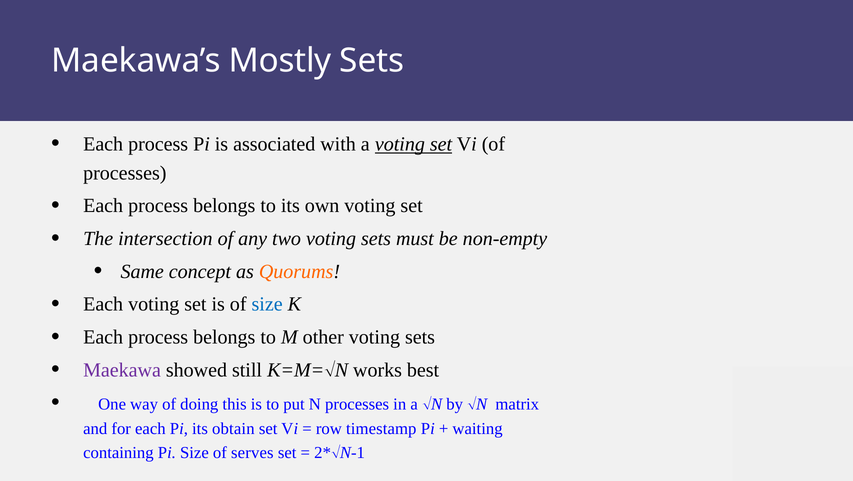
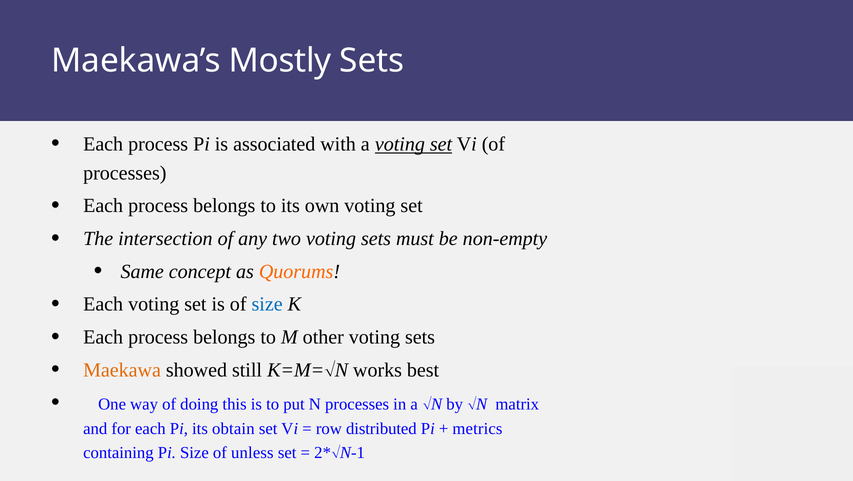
Maekawa colour: purple -> orange (122, 370)
timestamp: timestamp -> distributed (381, 428)
waiting: waiting -> metrics (477, 428)
serves: serves -> unless (252, 452)
